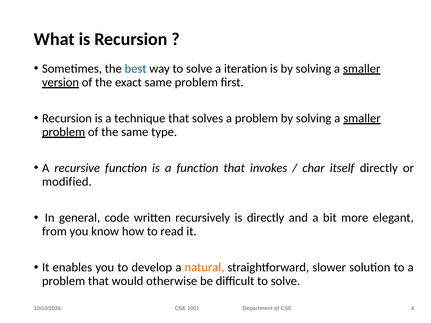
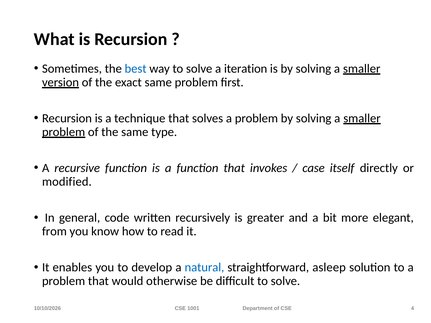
char: char -> case (314, 168)
is directly: directly -> greater (266, 218)
natural colour: orange -> blue (204, 268)
slower: slower -> asleep (329, 268)
